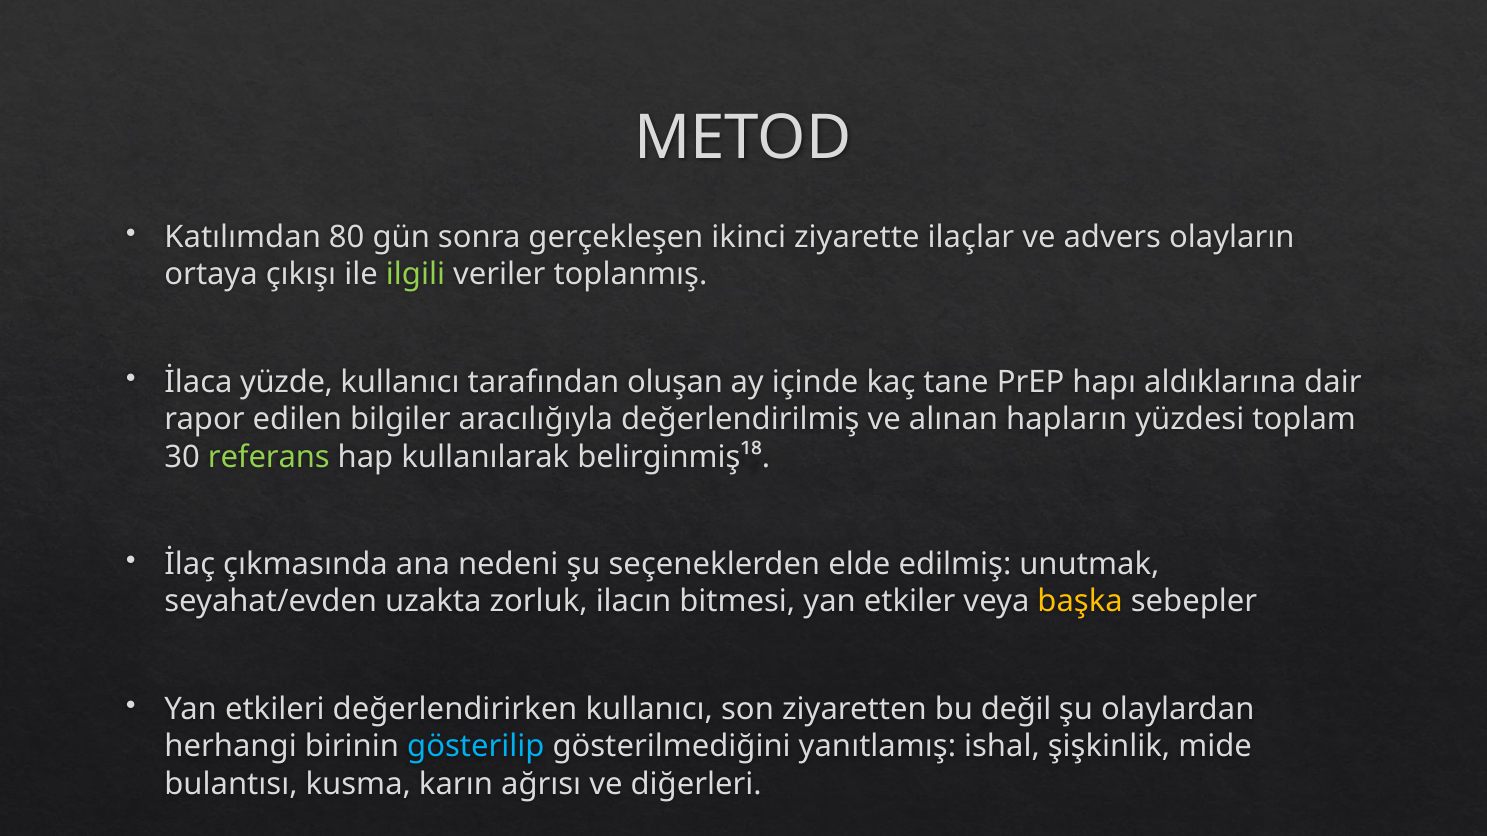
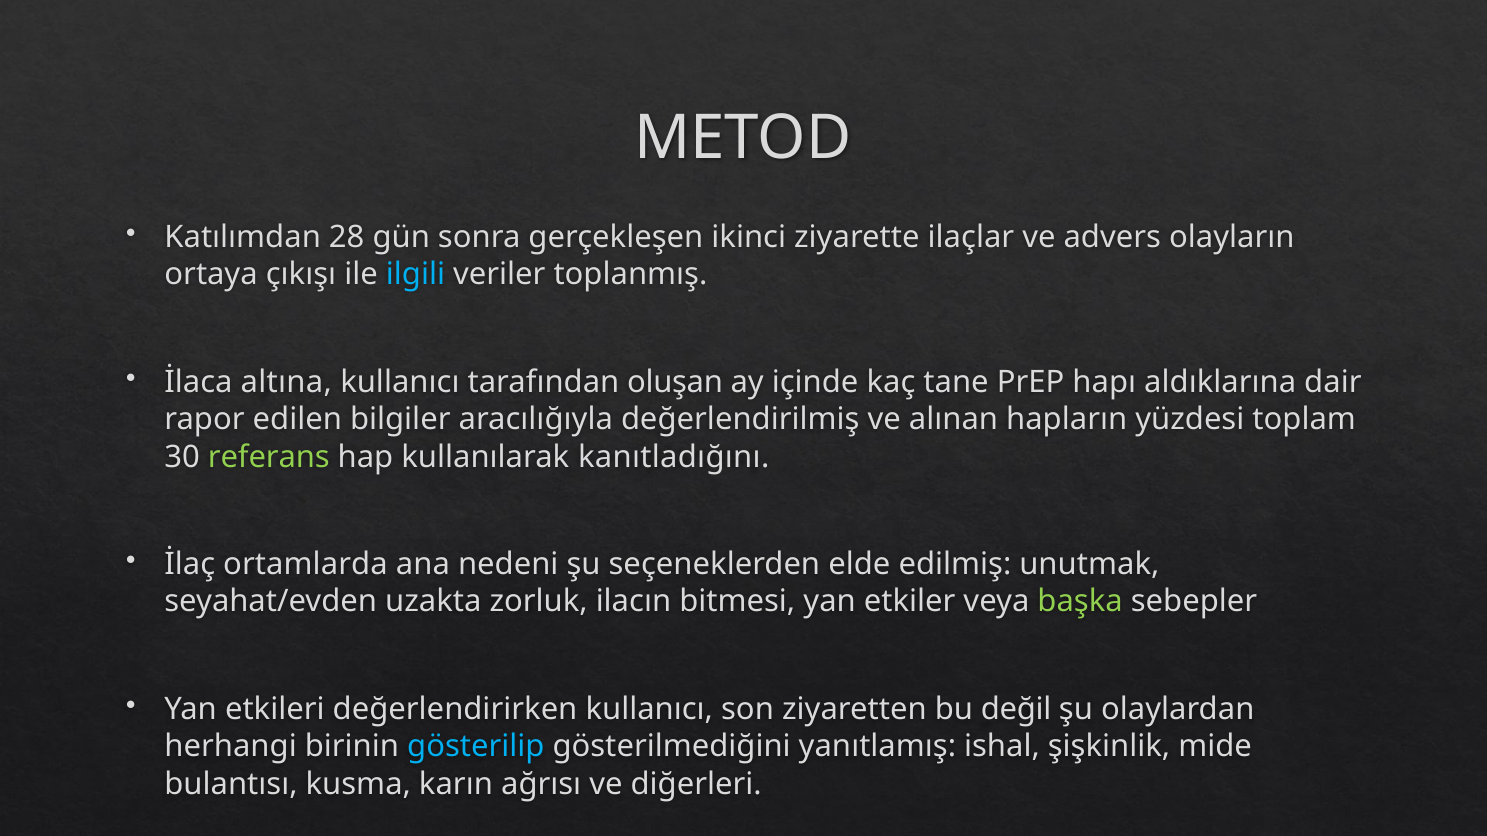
80: 80 -> 28 (347, 238)
ilgili colour: light green -> light blue (415, 275)
yüzde: yüzde -> altına (286, 383)
belirginmiş¹⁸: belirginmiş¹⁸ -> kanıtladığını (674, 457)
çıkmasında: çıkmasında -> ortamlarda (305, 565)
başka colour: yellow -> light green (1080, 602)
